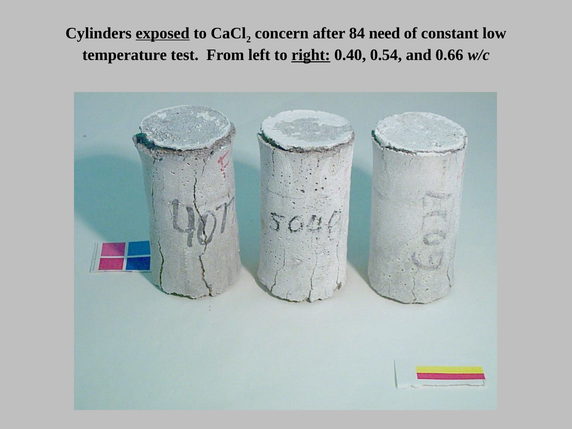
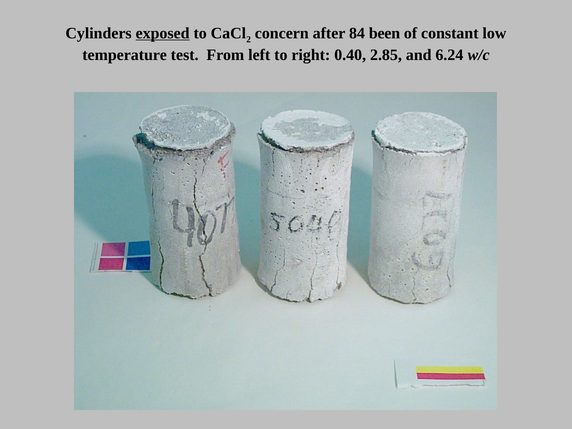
need: need -> been (384, 33)
right underline: present -> none (311, 55)
0.54: 0.54 -> 2.85 (386, 55)
0.66: 0.66 -> 6.24 (449, 55)
